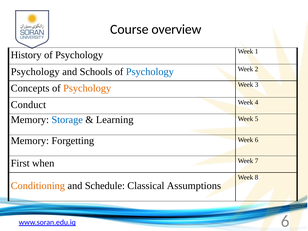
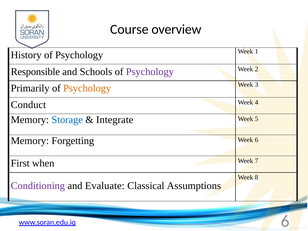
Psychology: Psychology -> Responsible (35, 72)
Psychology colour: blue -> purple (150, 72)
Concepts: Concepts -> Primarily (30, 88)
Learning: Learning -> Integrate (115, 120)
Conditioning colour: orange -> purple (38, 186)
Schedule: Schedule -> Evaluate (105, 186)
